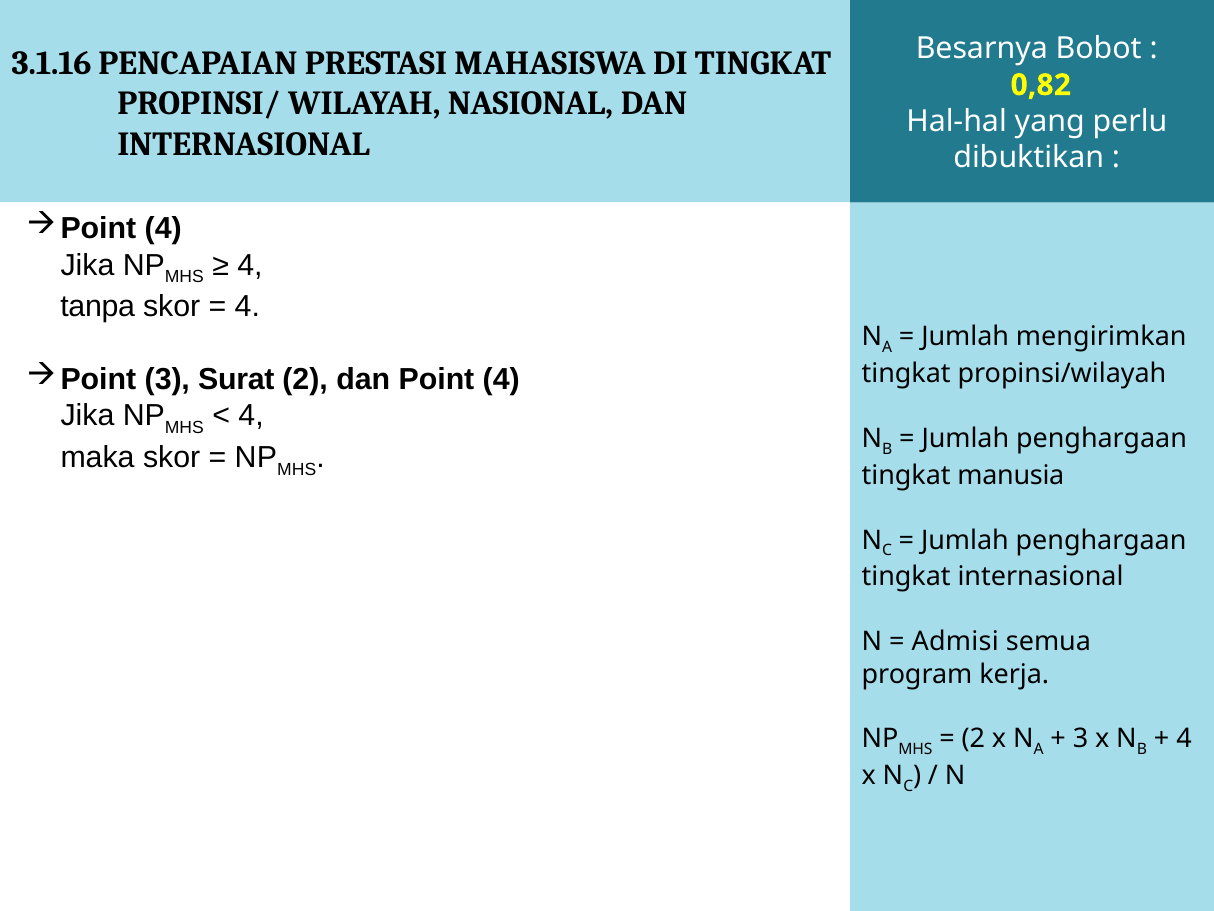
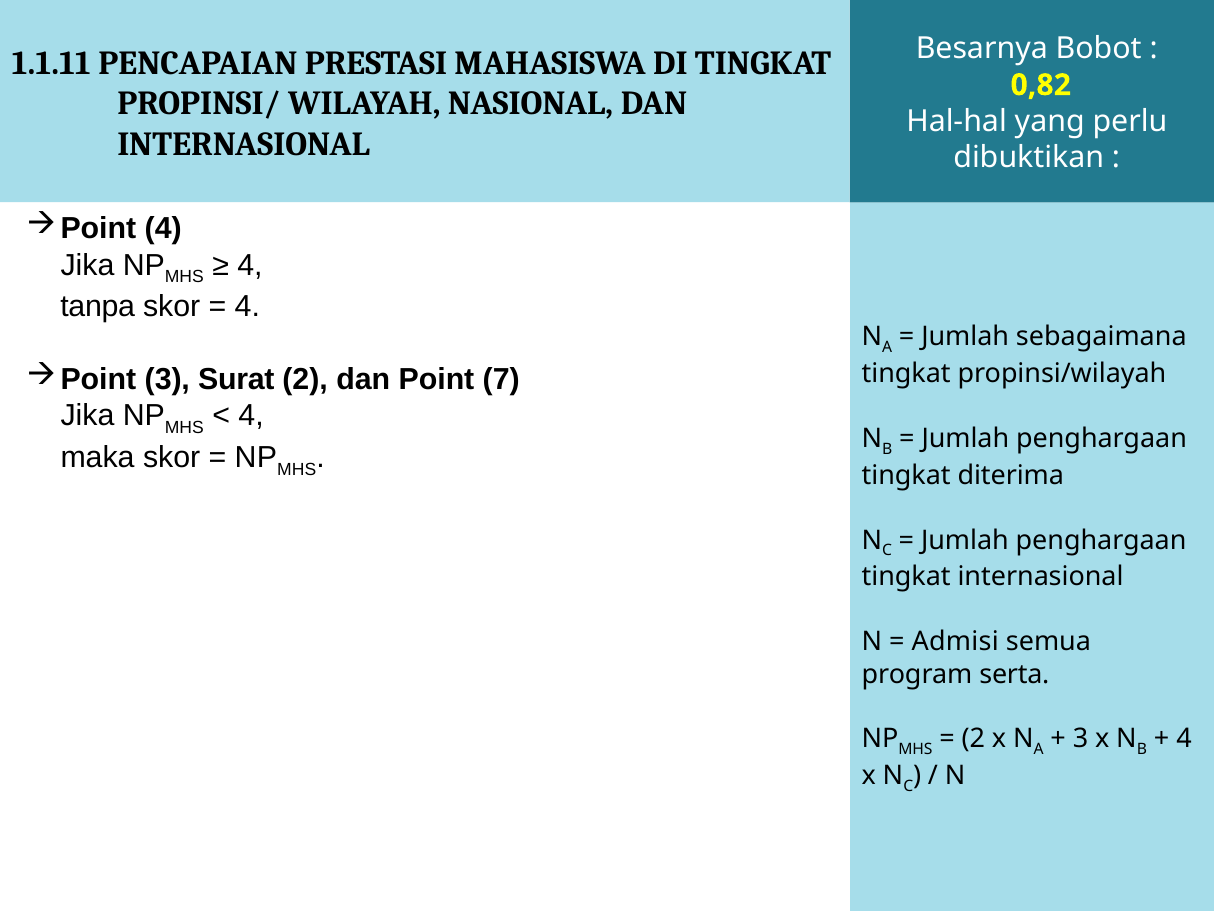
3.1.16: 3.1.16 -> 1.1.11 (51, 63)
mengirimkan: mengirimkan -> sebagaimana (1101, 337)
Point 4: 4 -> 7 (501, 379)
manusia: manusia -> diterima (1011, 475)
kerja: kerja -> serta (1014, 674)
